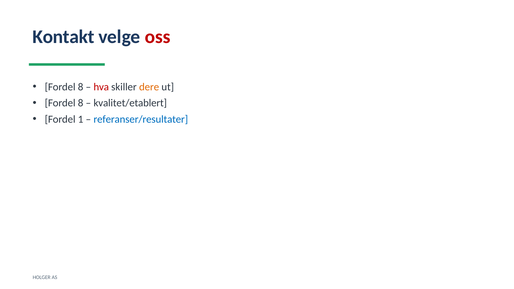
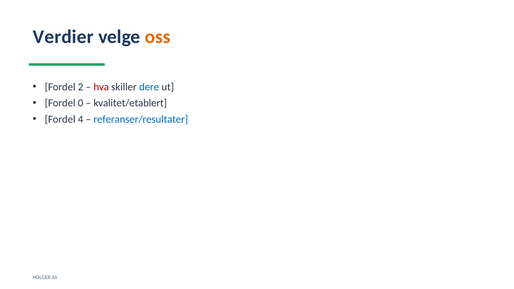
Kontakt: Kontakt -> Verdier (63, 37)
oss colour: red -> orange (158, 37)
8: 8 -> 2 (81, 87)
dere colour: orange -> blue (149, 87)
8: 8 -> 0 (81, 103)
1: 1 -> 4 (81, 119)
